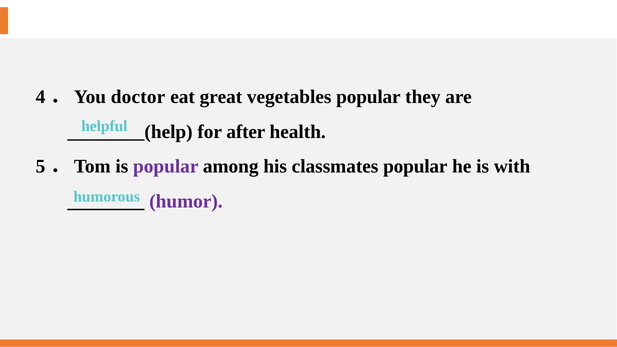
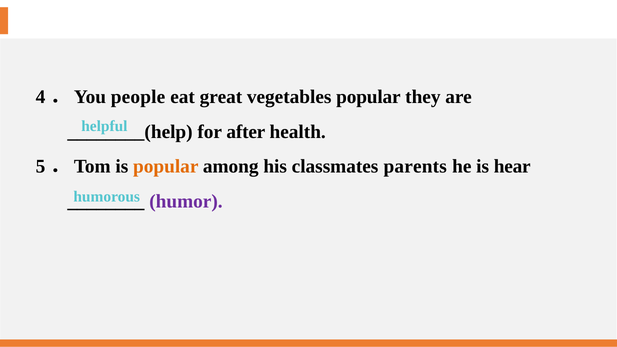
doctor: doctor -> people (138, 97)
popular colour: purple -> orange (166, 167)
classmates popular: popular -> parents (415, 167)
with: with -> hear (512, 167)
